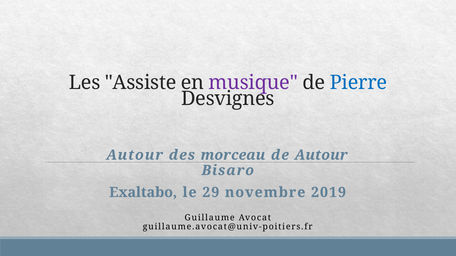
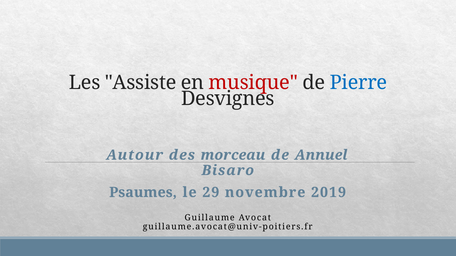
musique colour: purple -> red (253, 83)
de Autour: Autour -> Annuel (321, 155)
Exaltabo: Exaltabo -> Psaumes (143, 193)
